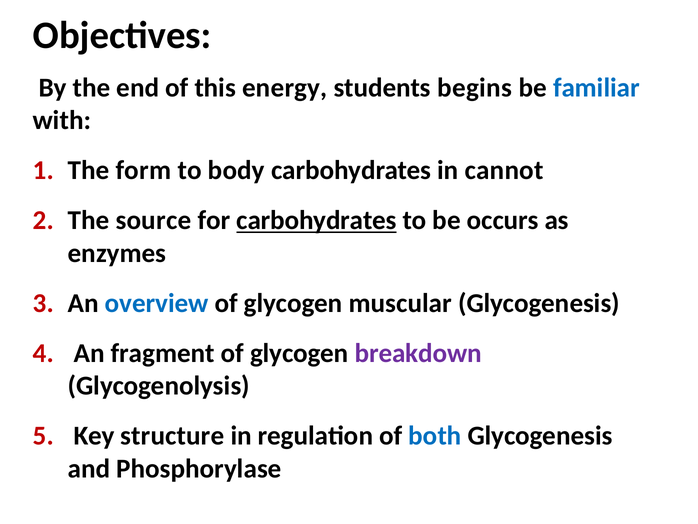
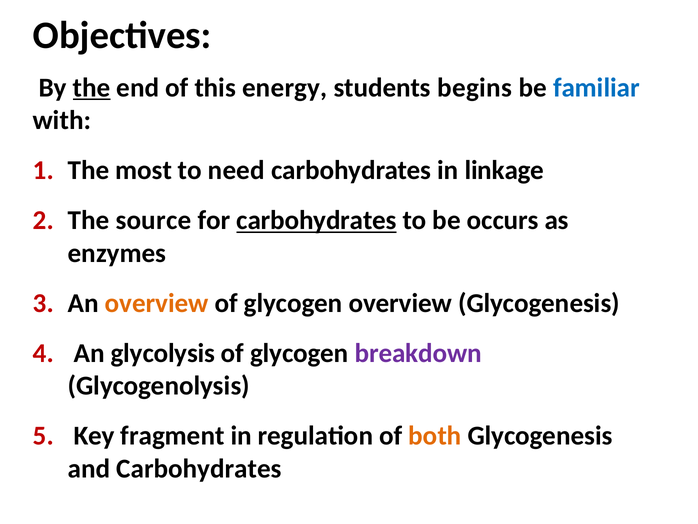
the underline: none -> present (92, 88)
form: form -> most (144, 170)
body: body -> need (236, 170)
cannot: cannot -> linkage (504, 170)
overview colour: blue -> orange (157, 303)
glycogen muscular: muscular -> overview (400, 303)
fragment: fragment -> glycolysis (163, 353)
structure: structure -> fragment (172, 436)
both colour: blue -> orange (435, 436)
and Phosphorylase: Phosphorylase -> Carbohydrates (199, 468)
